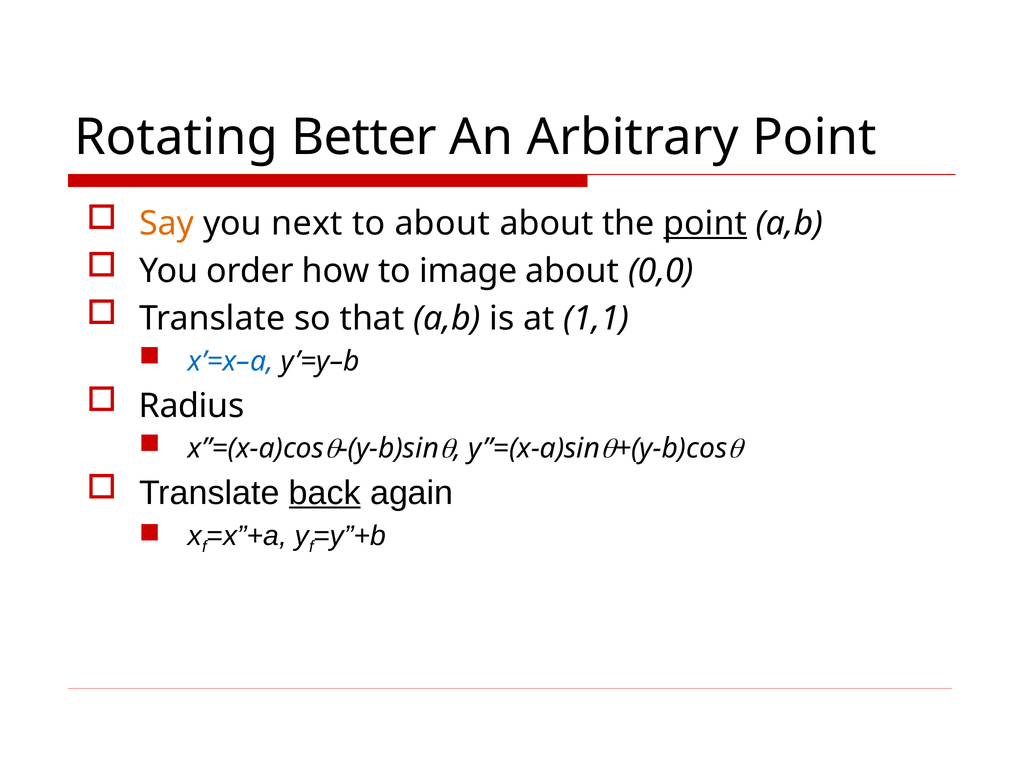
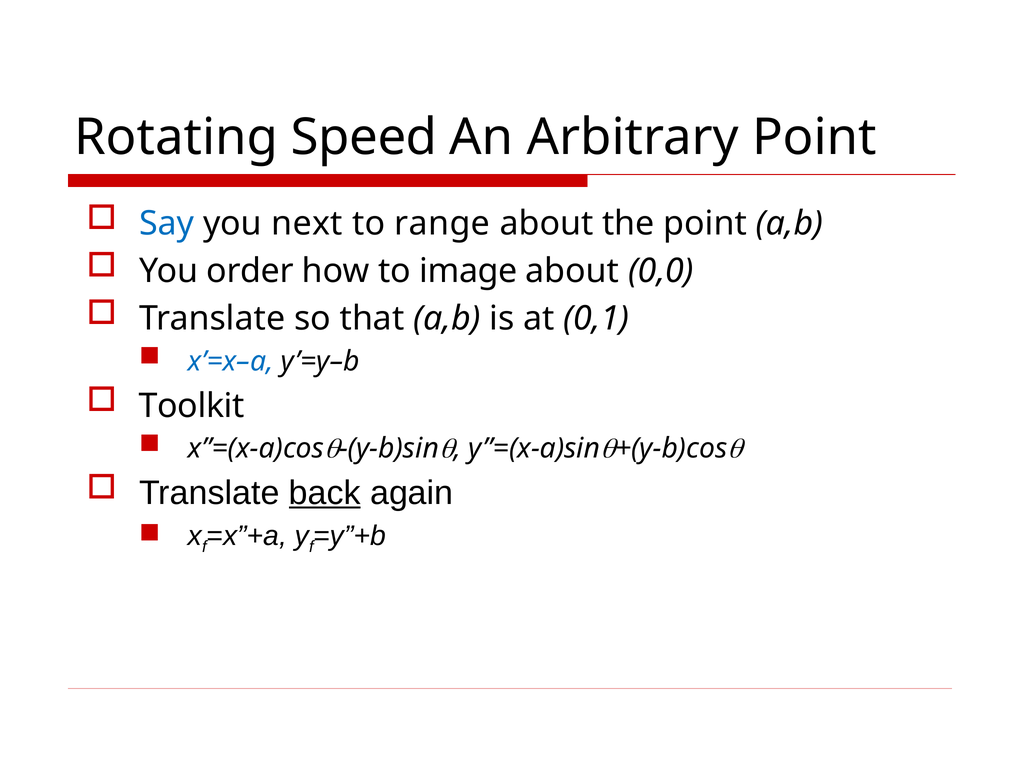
Better: Better -> Speed (364, 137)
Say colour: orange -> blue (167, 223)
to about: about -> range (442, 223)
point underline: present -> none (705, 223)
1,1: 1,1 -> 0,1 (596, 319)
Radius: Radius -> Toolkit (192, 406)
